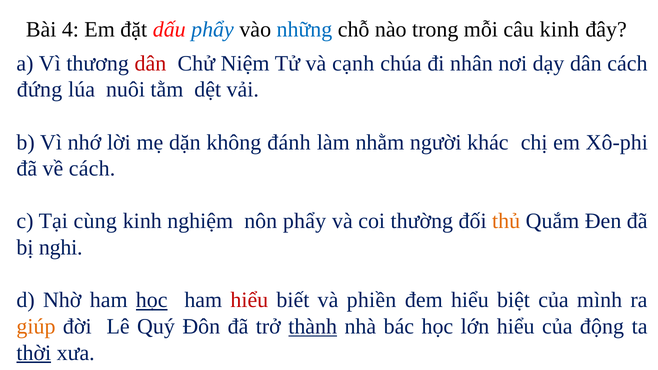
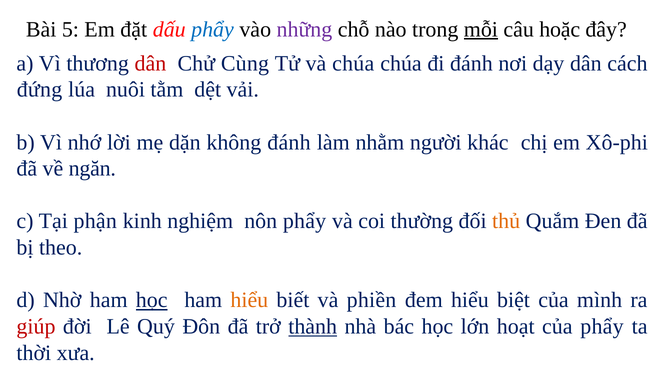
4: 4 -> 5 (70, 29)
những colour: blue -> purple (304, 29)
mỗi underline: none -> present (481, 29)
câu kinh: kinh -> hoặc (560, 29)
Niệm: Niệm -> Cùng (245, 63)
và cạnh: cạnh -> chúa (353, 63)
đi nhân: nhân -> đánh (471, 63)
về cách: cách -> ngăn (92, 169)
cùng: cùng -> phận (95, 221)
nghi: nghi -> theo (61, 248)
hiểu colour: red -> orange (249, 300)
giúp colour: orange -> red (36, 327)
lớn hiểu: hiểu -> hoạt (516, 327)
của động: động -> phẩy (602, 327)
thời underline: present -> none (34, 353)
